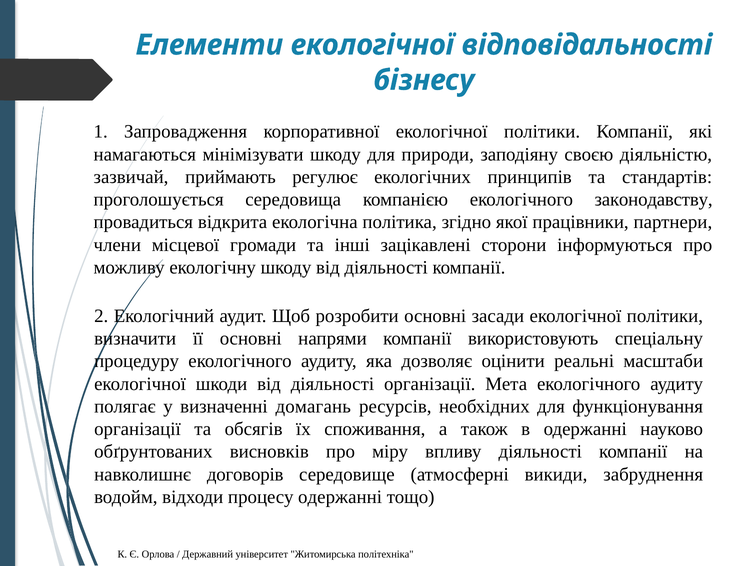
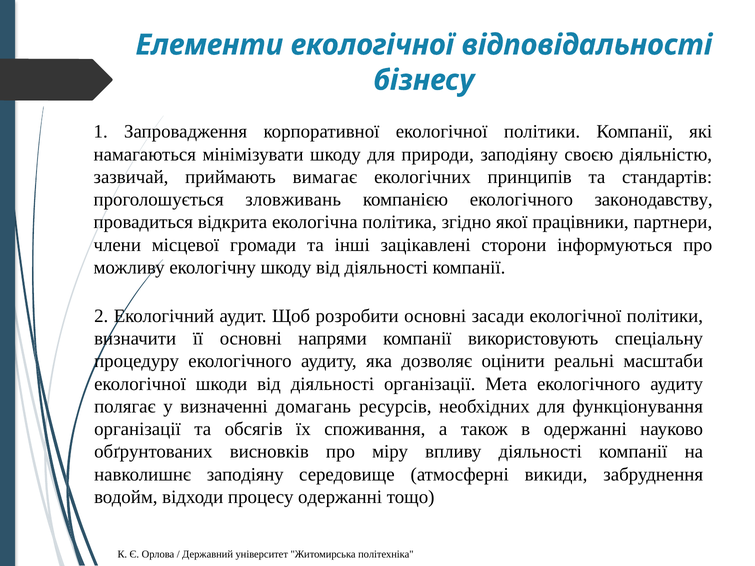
регулює: регулює -> вимагає (325, 177)
середовища: середовища -> зловживань (293, 200)
навколишнє договорів: договорів -> заподіяну (245, 475)
